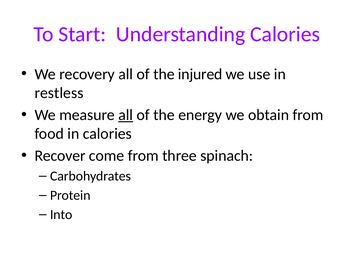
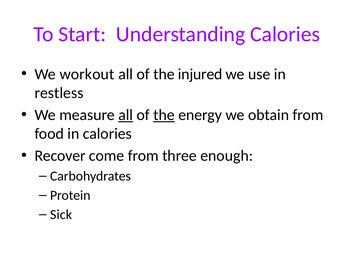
recovery: recovery -> workout (87, 74)
the underline: none -> present (164, 115)
spinach: spinach -> enough (227, 156)
Into: Into -> Sick (61, 215)
